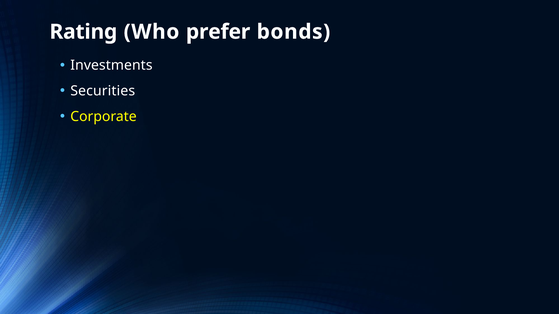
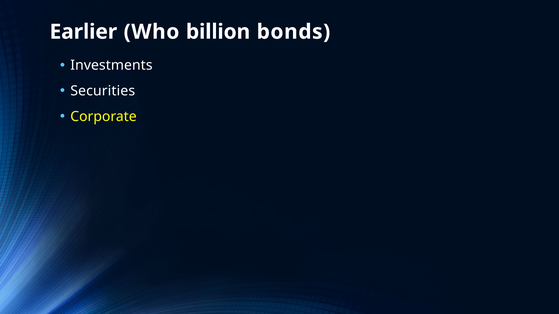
Rating: Rating -> Earlier (83, 32)
prefer: prefer -> billion (218, 32)
